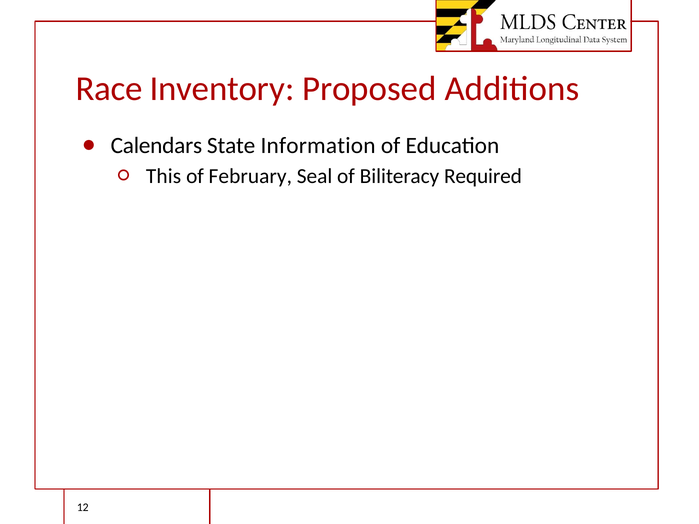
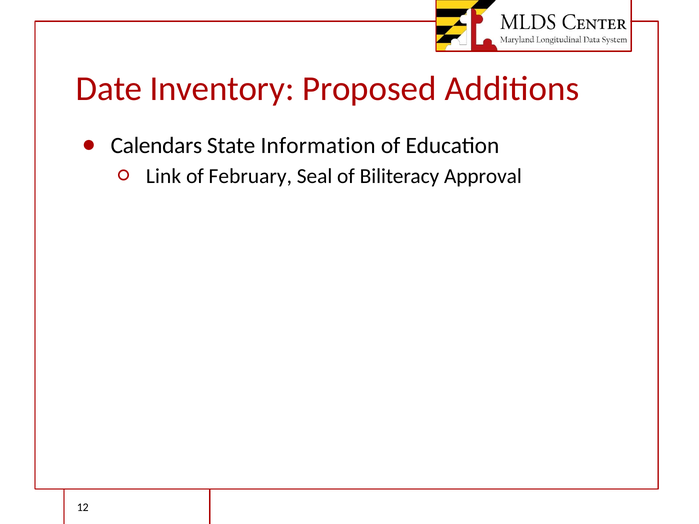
Race: Race -> Date (109, 89)
This: This -> Link (164, 176)
Required: Required -> Approval (483, 176)
